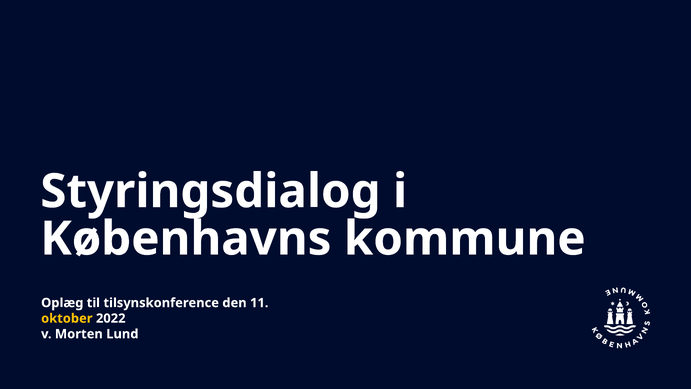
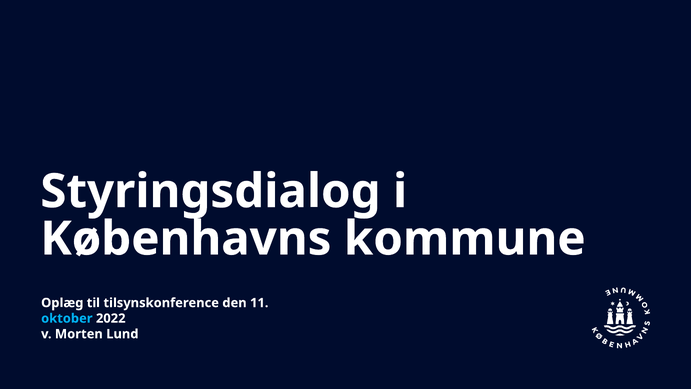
oktober colour: yellow -> light blue (67, 318)
